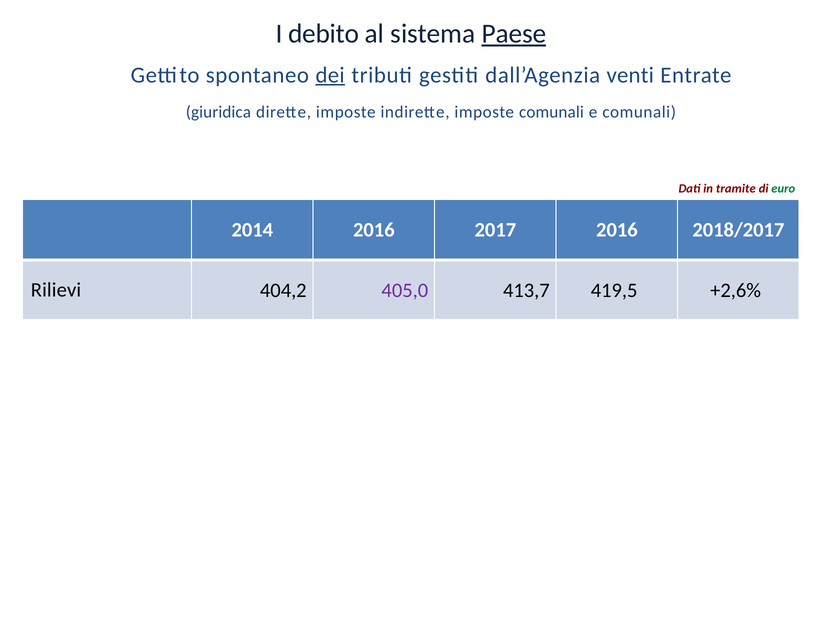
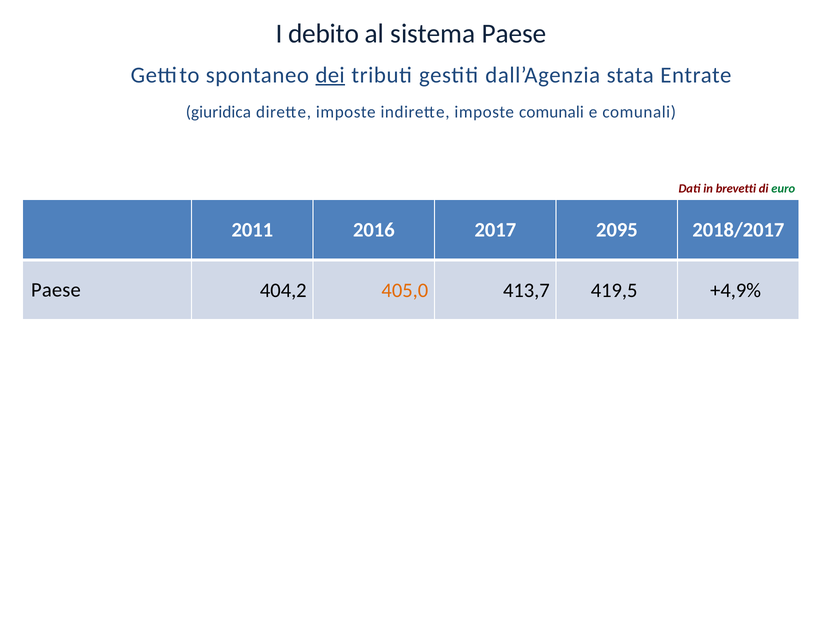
Paese underline: present -> none (514, 34)
venti: venti -> stata (630, 75)
tramite: tramite -> brevetti (736, 189)
2014: 2014 -> 2011 (252, 230)
2017 2016: 2016 -> 2095 (617, 230)
Rilievi: Rilievi -> Paese (56, 290)
405,0 colour: purple -> orange (405, 290)
+2,6%: +2,6% -> +4,9% (736, 290)
